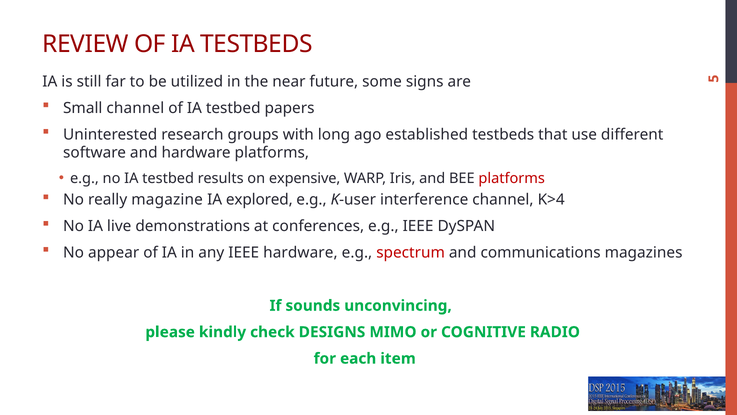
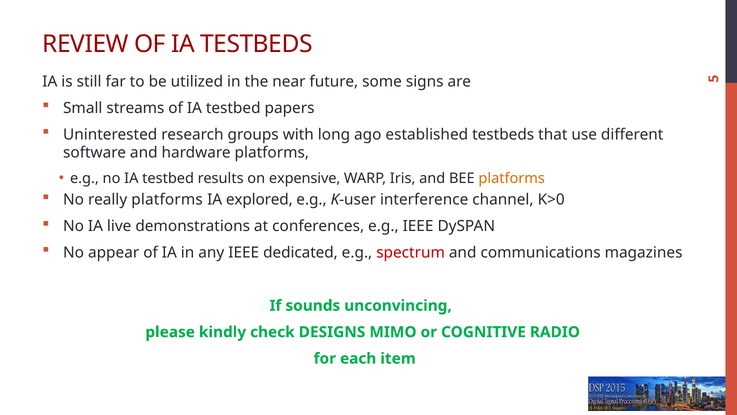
Small channel: channel -> streams (135, 108)
platforms colour: red -> orange (512, 178)
really magazine: magazine -> platforms (167, 200)
K>4: K>4 -> K>0 (551, 200)
IEEE hardware: hardware -> dedicated (301, 253)
